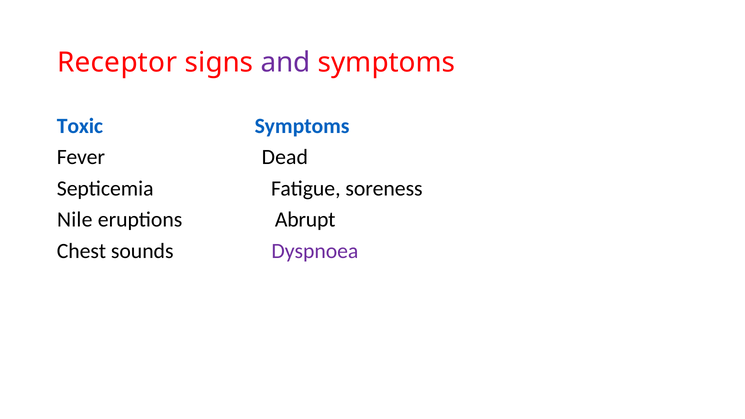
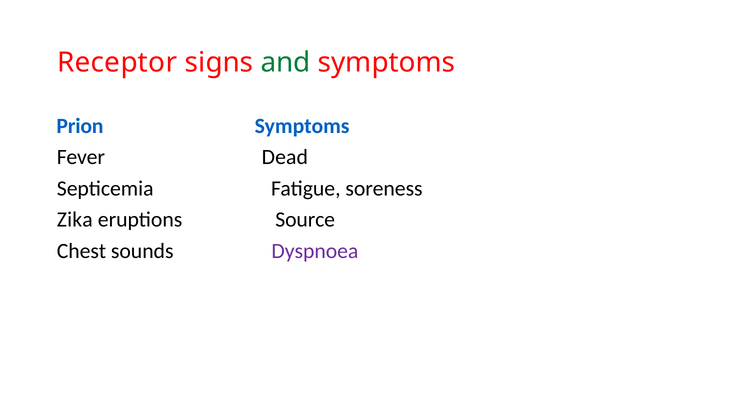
and colour: purple -> green (286, 63)
Toxic: Toxic -> Prion (80, 126)
Nile: Nile -> Zika (75, 220)
Abrupt: Abrupt -> Source (305, 220)
